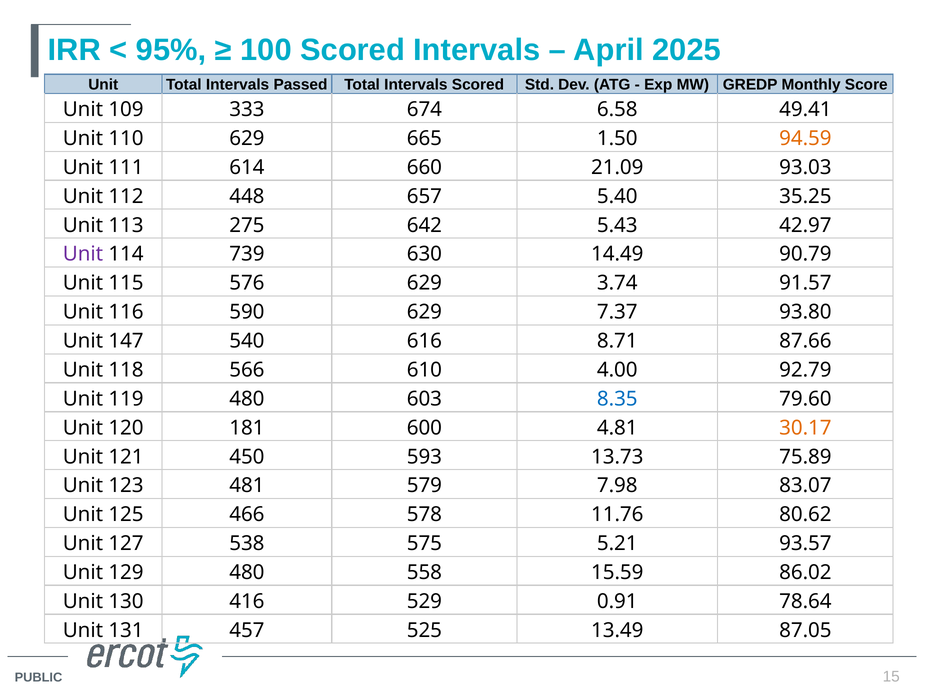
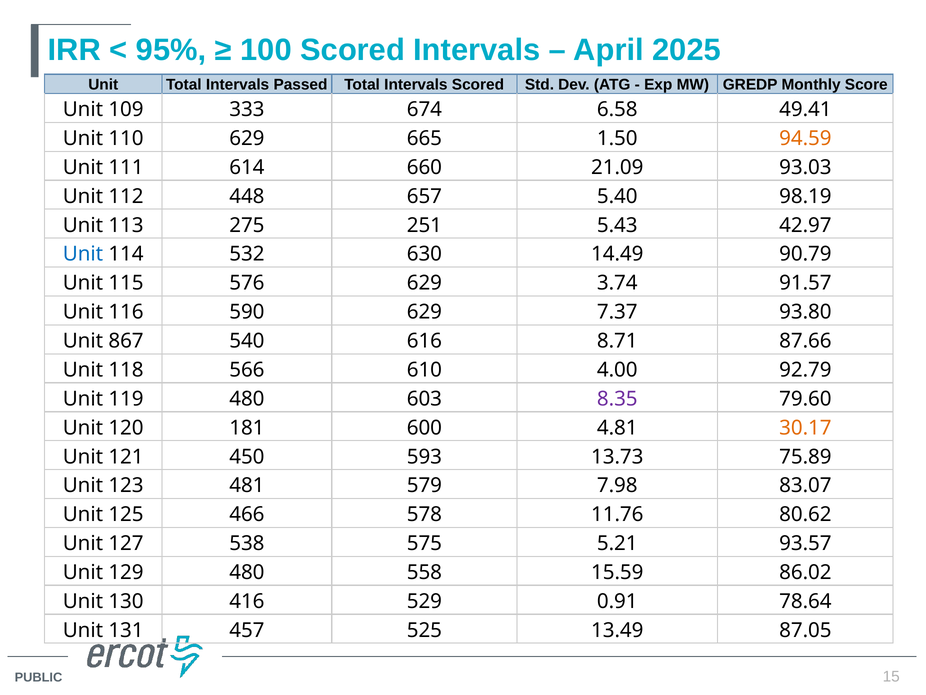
35.25: 35.25 -> 98.19 (805, 196)
642: 642 -> 251 (424, 225)
Unit colour: purple -> blue (83, 254)
739: 739 -> 532 (247, 254)
147: 147 -> 867 (126, 341)
8.35 colour: blue -> purple (617, 399)
